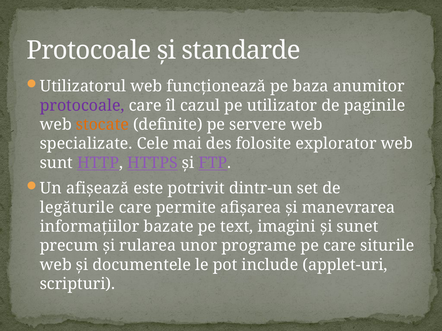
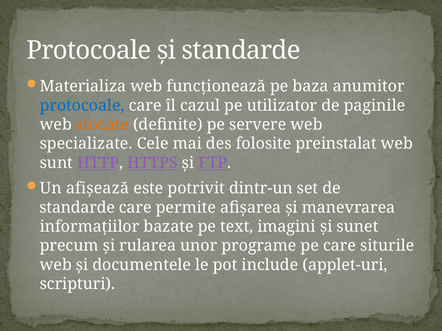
Utilizatorul: Utilizatorul -> Materializa (83, 87)
protocoale colour: purple -> blue (82, 106)
explorator: explorator -> preinstalat (336, 144)
legăturile: legăturile -> standarde (77, 208)
